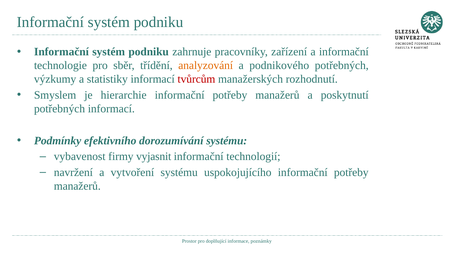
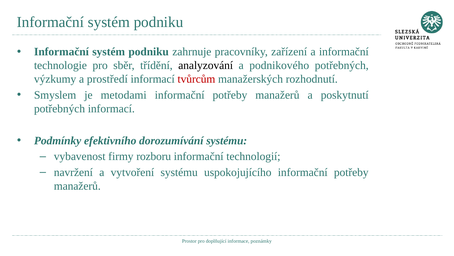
analyzování colour: orange -> black (206, 65)
statistiky: statistiky -> prostředí (107, 79)
hierarchie: hierarchie -> metodami (124, 95)
vyjasnit: vyjasnit -> rozboru (154, 156)
